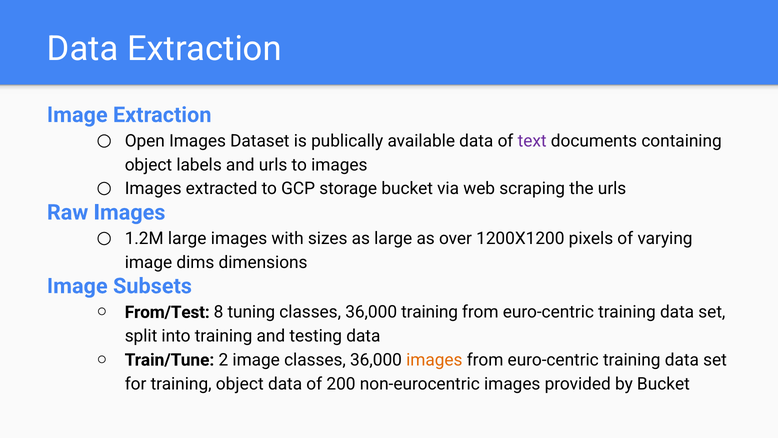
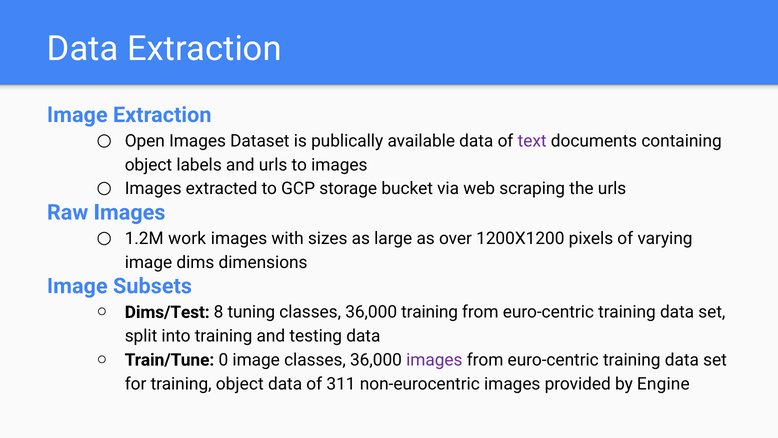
1.2M large: large -> work (187, 238)
From/Test: From/Test -> Dims/Test (167, 312)
2: 2 -> 0 (223, 360)
images colour: orange -> purple (434, 360)
200: 200 -> 311 (341, 383)
by Bucket: Bucket -> Engine (663, 383)
